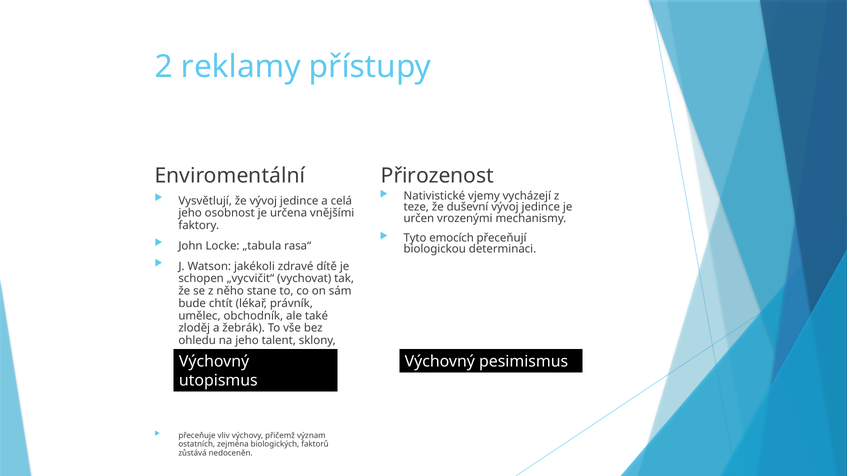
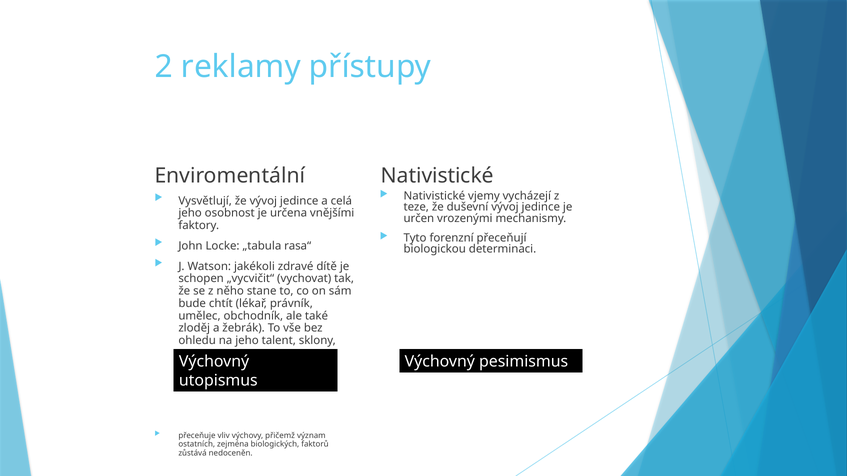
Přirozenost: Přirozenost -> Nativistické (437, 176)
emocích: emocích -> forenzní (452, 238)
